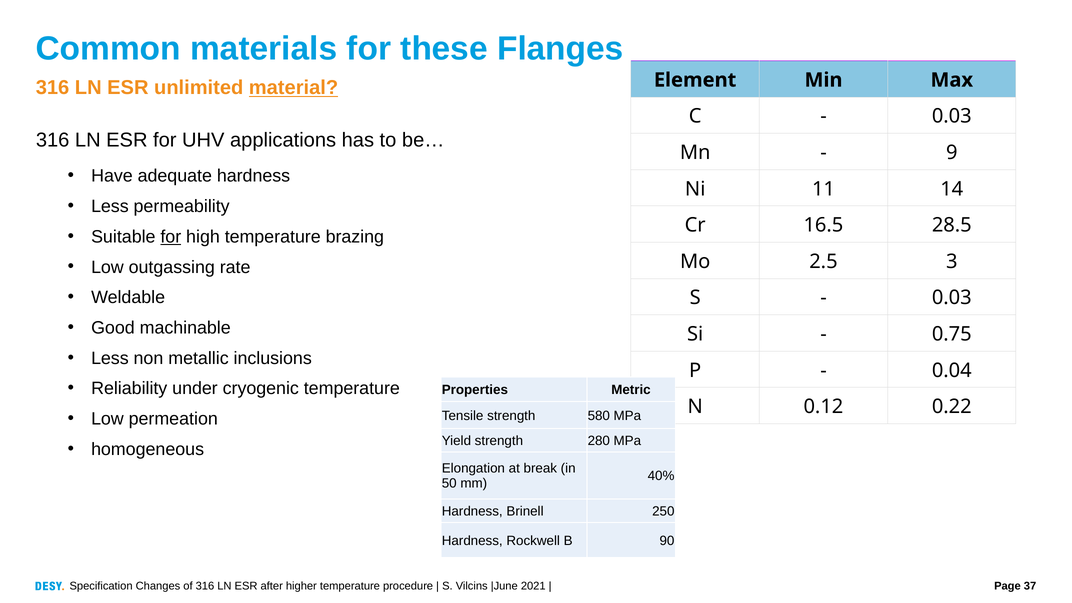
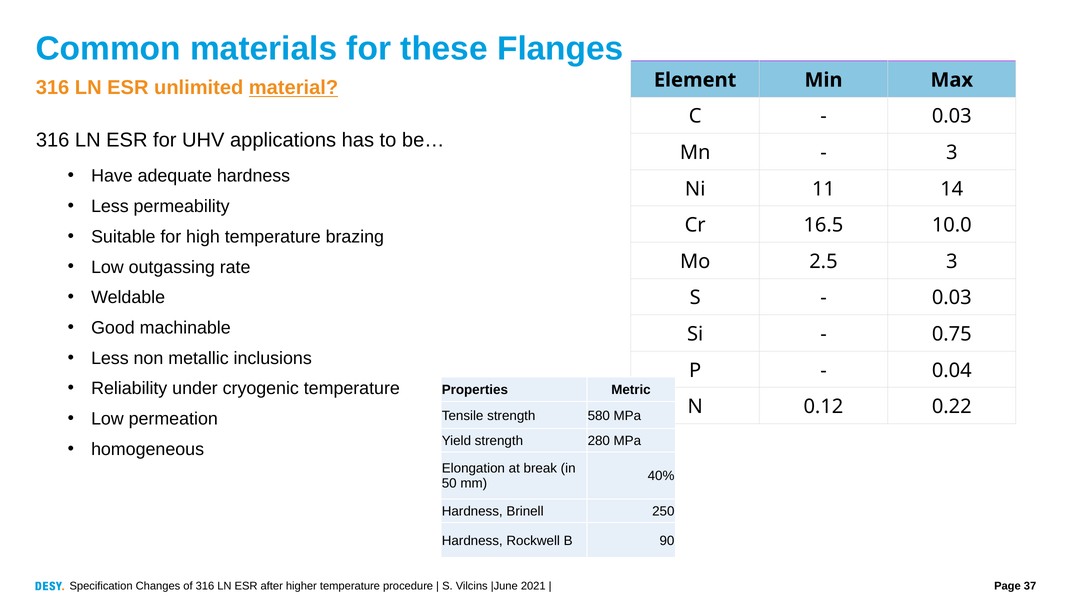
9: 9 -> 3 (952, 153)
28.5: 28.5 -> 10.0 (952, 225)
for underline: present -> none (171, 237)
